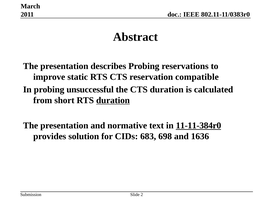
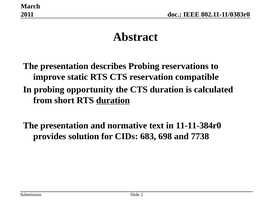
unsuccessful: unsuccessful -> opportunity (90, 90)
11-11-384r0 underline: present -> none (198, 126)
1636: 1636 -> 7738 (200, 137)
